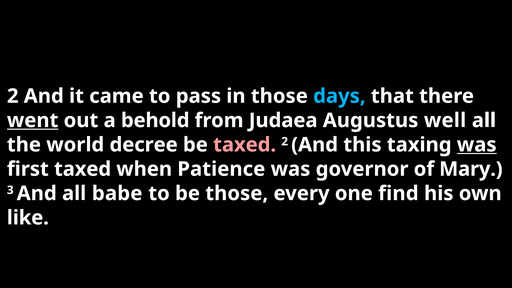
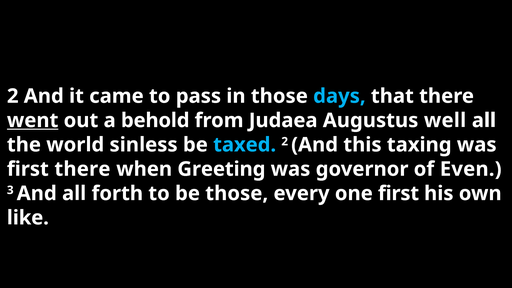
decree: decree -> sinless (144, 145)
taxed colour: pink -> light blue (245, 145)
was underline: present -> none (477, 145)
first taxed: taxed -> there (82, 169)
Patience: Patience -> Greeting (221, 169)
Mary: Mary -> Even (471, 169)
babe: babe -> forth (117, 193)
one find: find -> first (399, 193)
